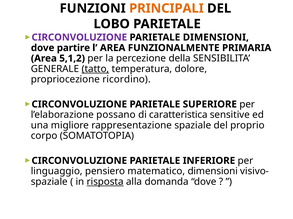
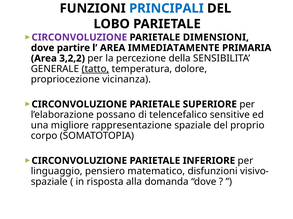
PRINCIPALI colour: orange -> blue (166, 8)
FUNZIONALMENTE: FUNZIONALMENTE -> IMMEDIATAMENTE (174, 48)
5,1,2: 5,1,2 -> 3,2,2 (72, 59)
ricordino: ricordino -> vicinanza (127, 80)
caratteristica: caratteristica -> telencefalico (178, 115)
matematico dimensioni: dimensioni -> disfunzioni (213, 172)
risposta underline: present -> none (105, 182)
